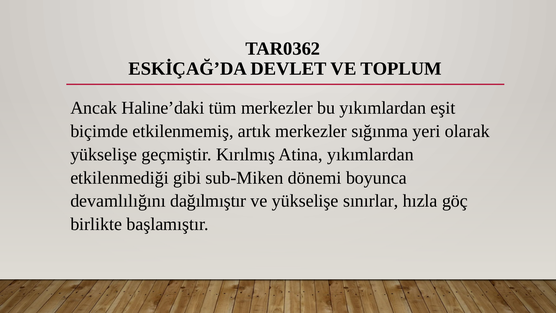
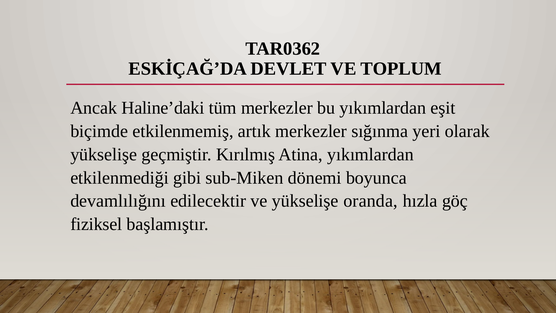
dağılmıştır: dağılmıştır -> edilecektir (208, 201)
sınırlar: sınırlar -> oranda (371, 201)
birlikte: birlikte -> fiziksel (96, 224)
